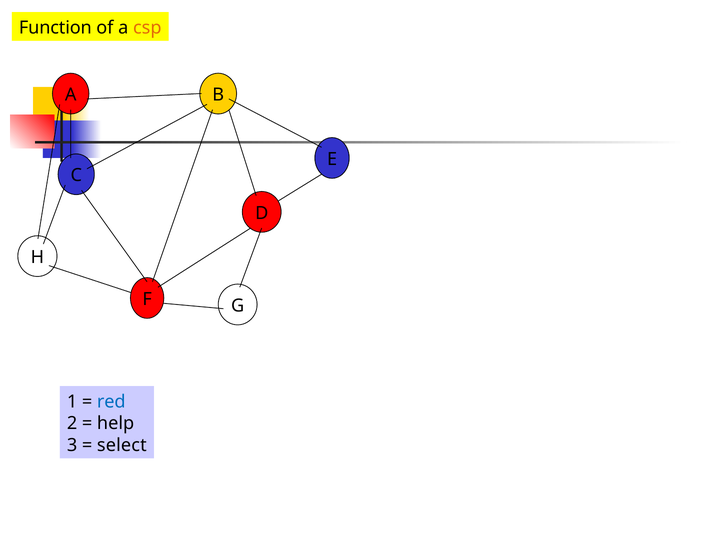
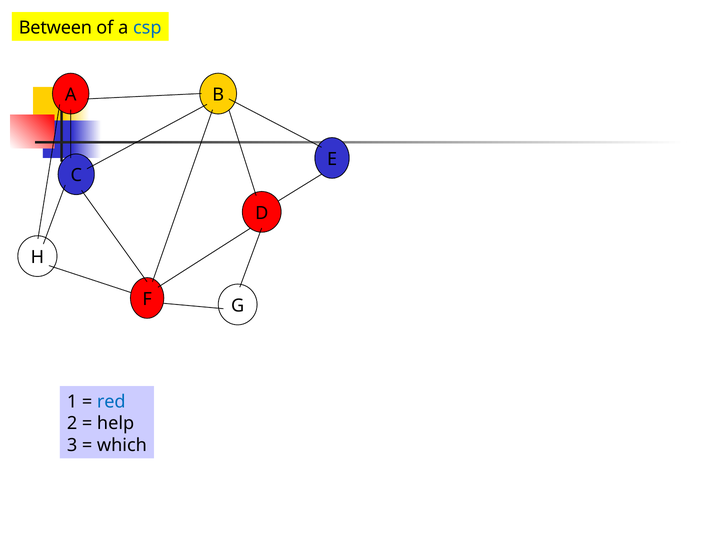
Function: Function -> Between (55, 28)
csp colour: orange -> blue (147, 28)
select: select -> which (122, 445)
